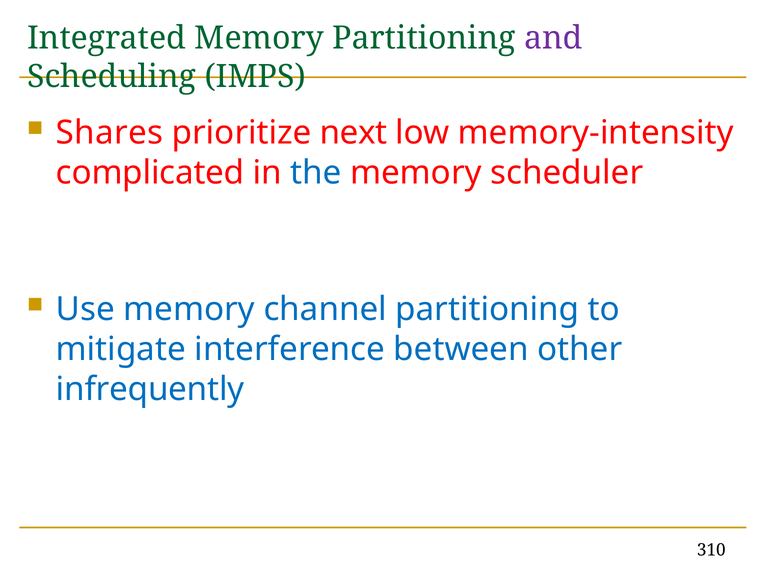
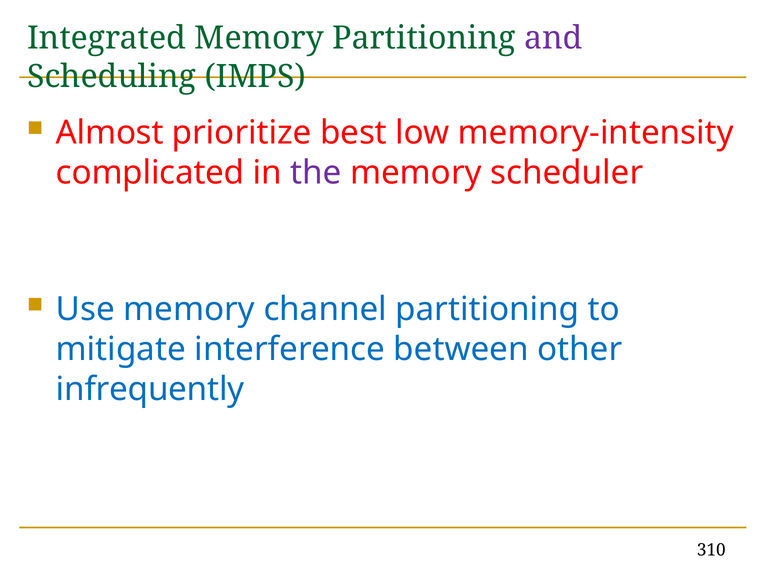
Shares: Shares -> Almost (110, 133)
next: next -> best (353, 133)
the colour: blue -> purple (316, 173)
